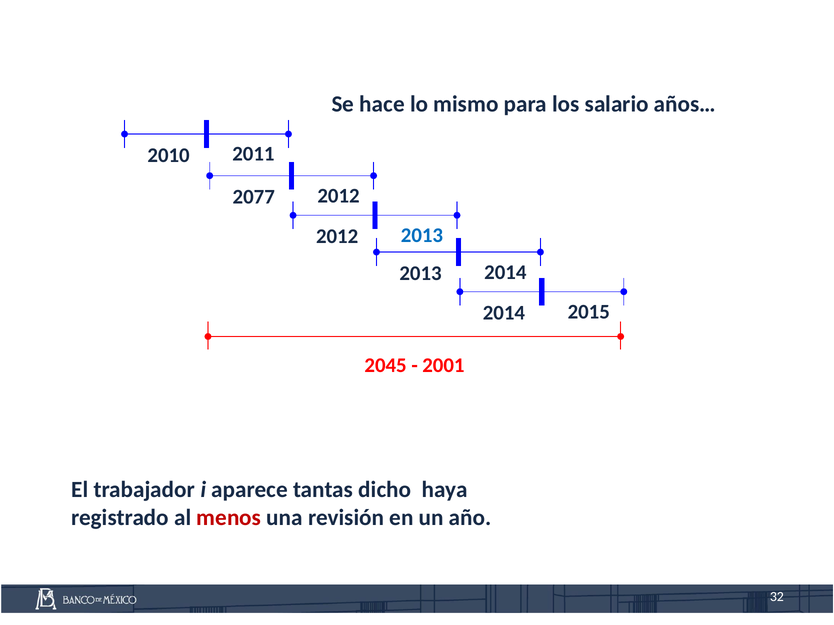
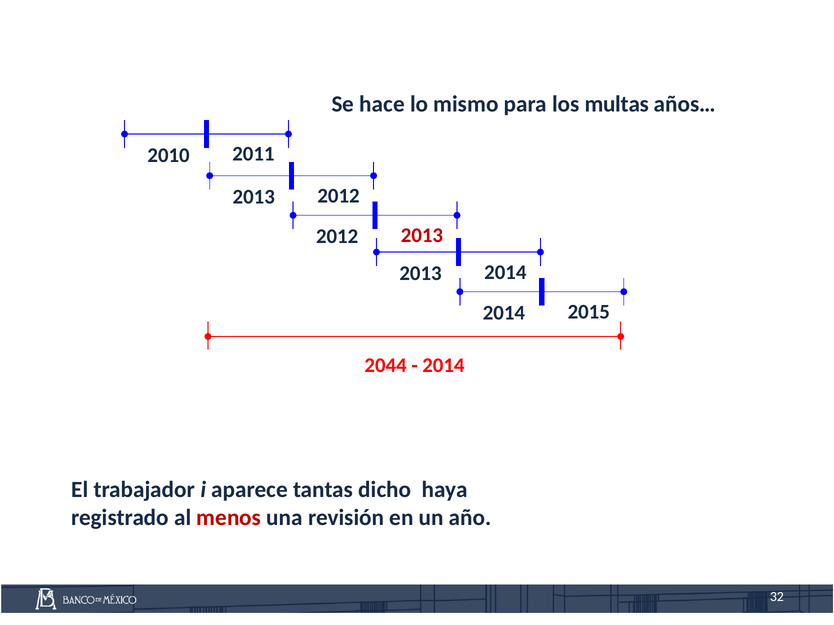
salario: salario -> multas (617, 104)
2077: 2077 -> 2013 (254, 197)
2013 colour: blue -> red (422, 236)
2045: 2045 -> 2044 (386, 366)
2001: 2001 -> 2014 (443, 366)
